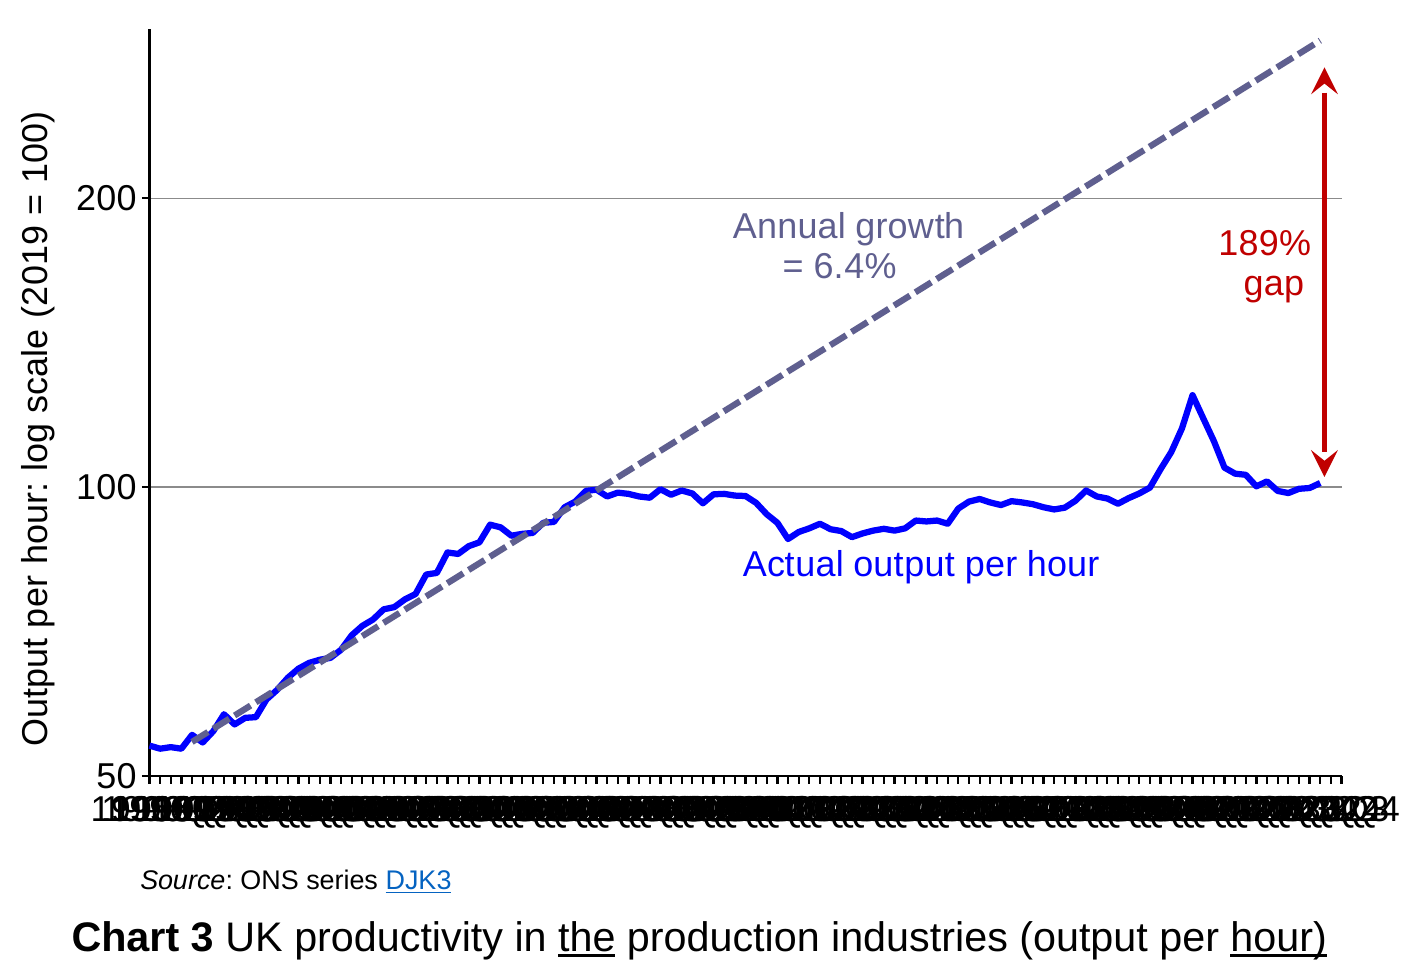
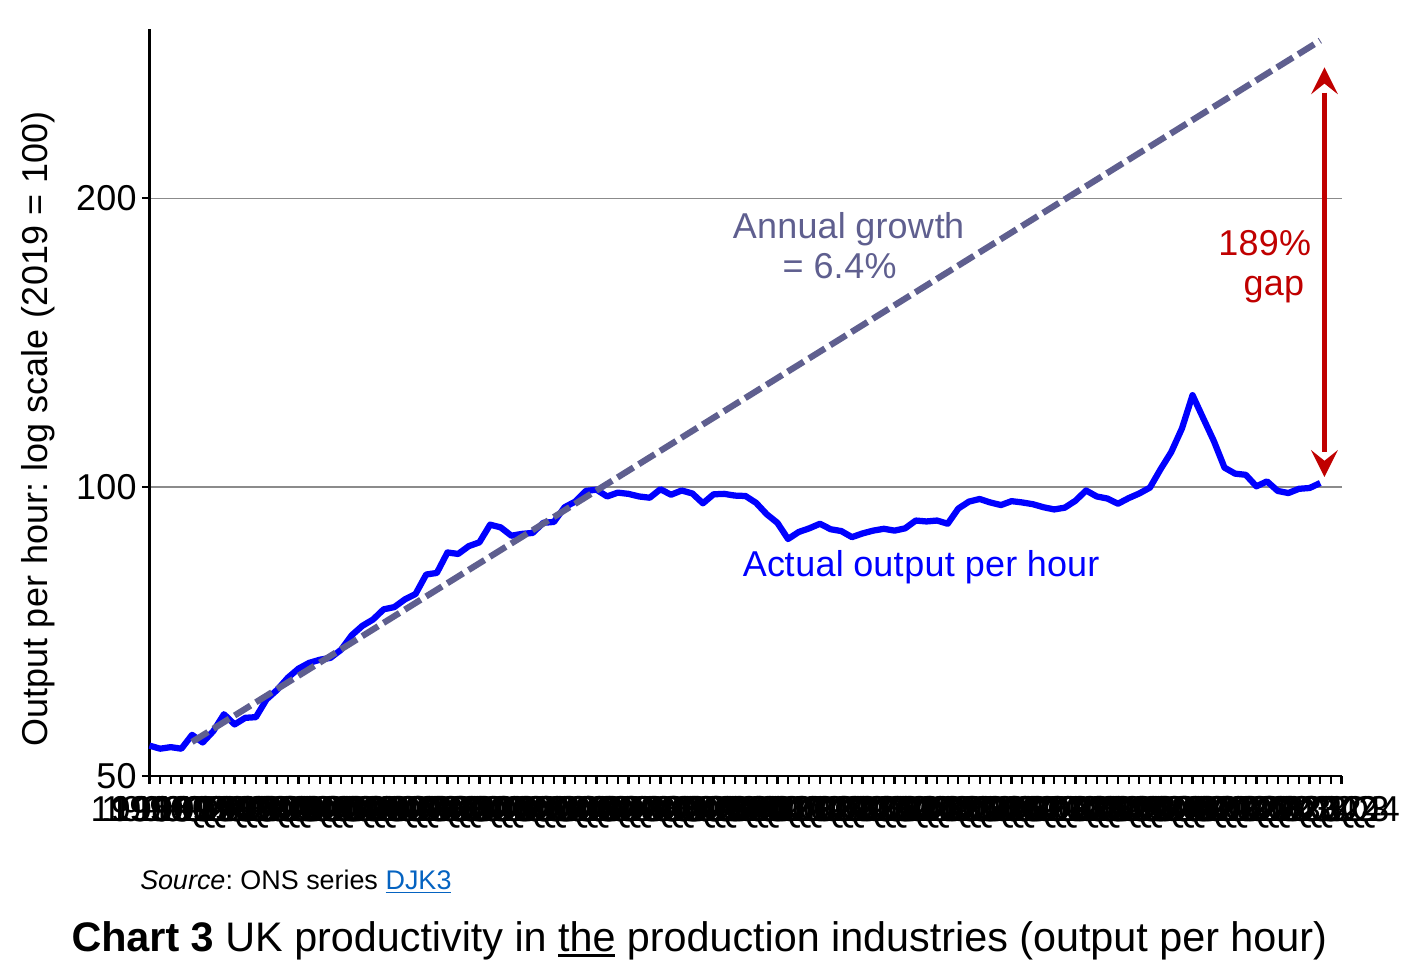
hour underline: present -> none (1279, 938)
